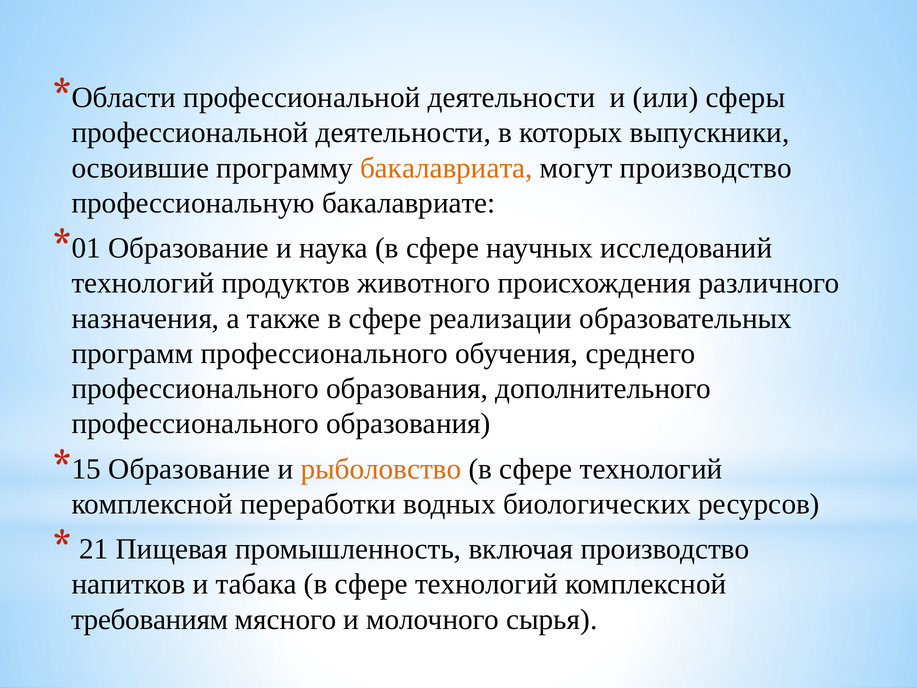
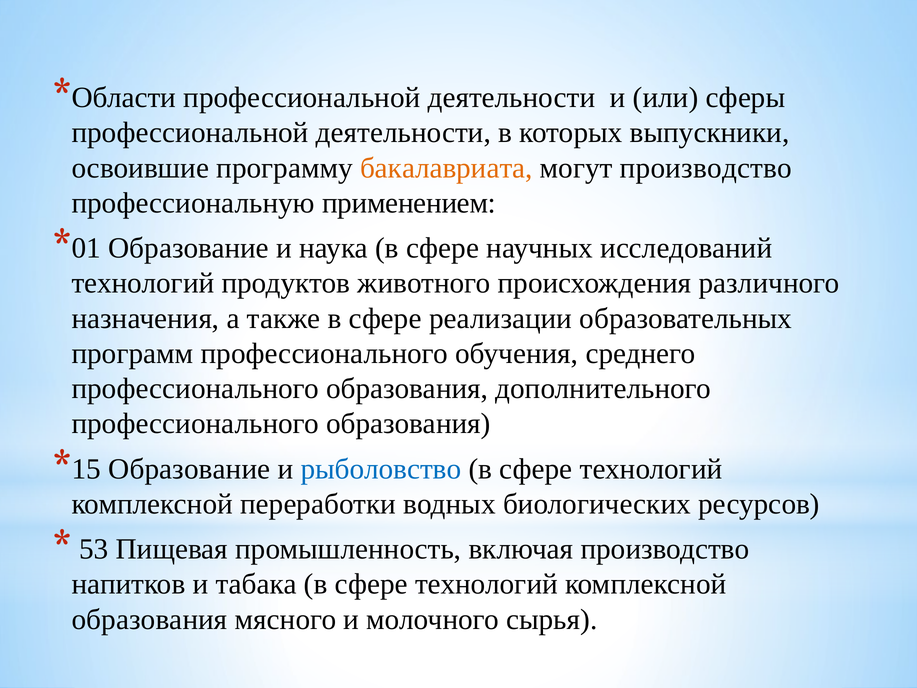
бакалавриате: бакалавриате -> применением (409, 203)
рыболовство colour: orange -> blue (381, 469)
21: 21 -> 53 (94, 549)
требованиям: требованиям -> образования (150, 619)
